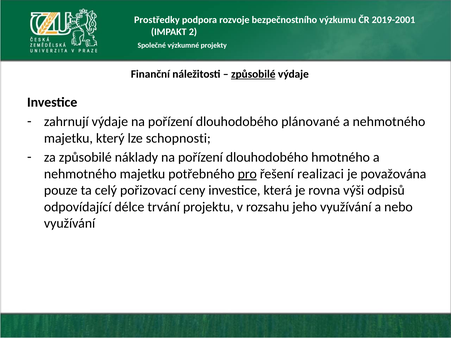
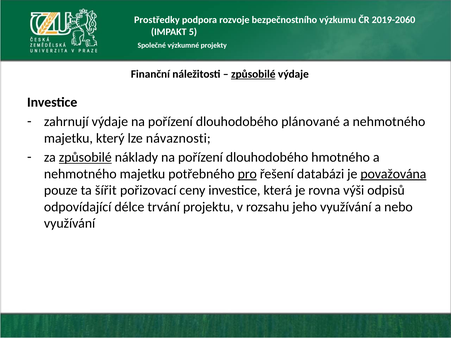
2019-2001: 2019-2001 -> 2019-2060 (393, 20)
2: 2 -> 5 (193, 32)
schopnosti: schopnosti -> návaznosti (178, 138)
způsobilé underline: none -> present (85, 158)
realizaci: realizaci -> databázi (321, 174)
považována underline: none -> present (393, 174)
celý: celý -> šířit (106, 191)
